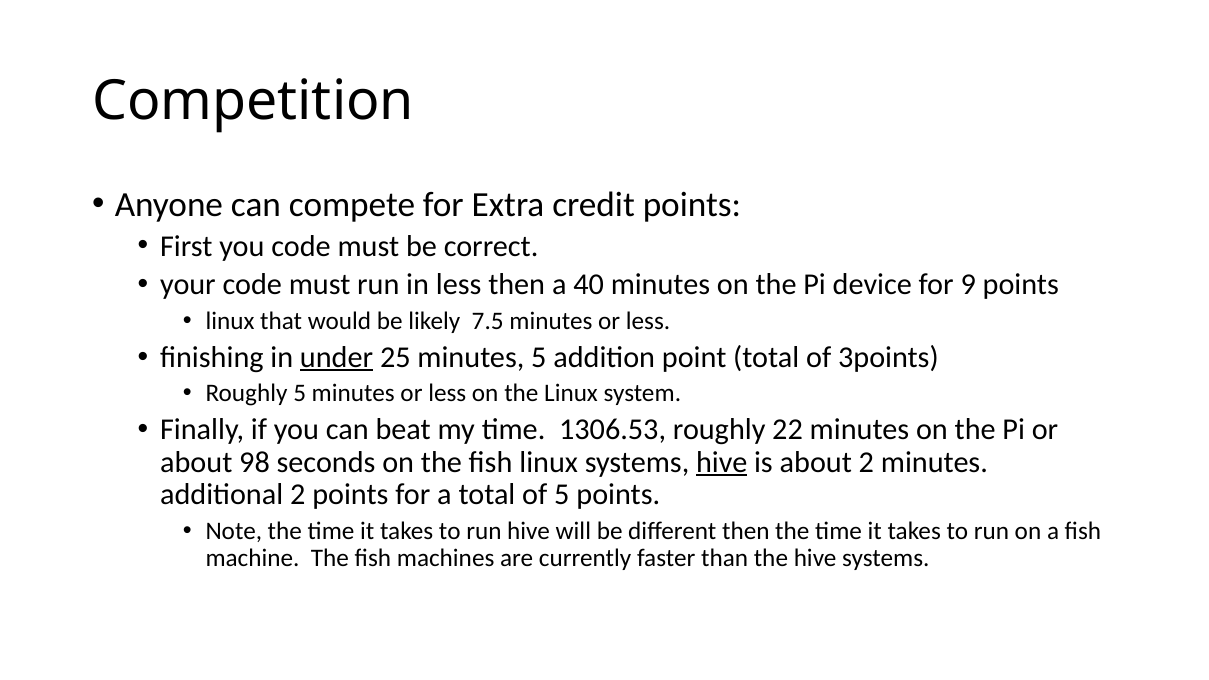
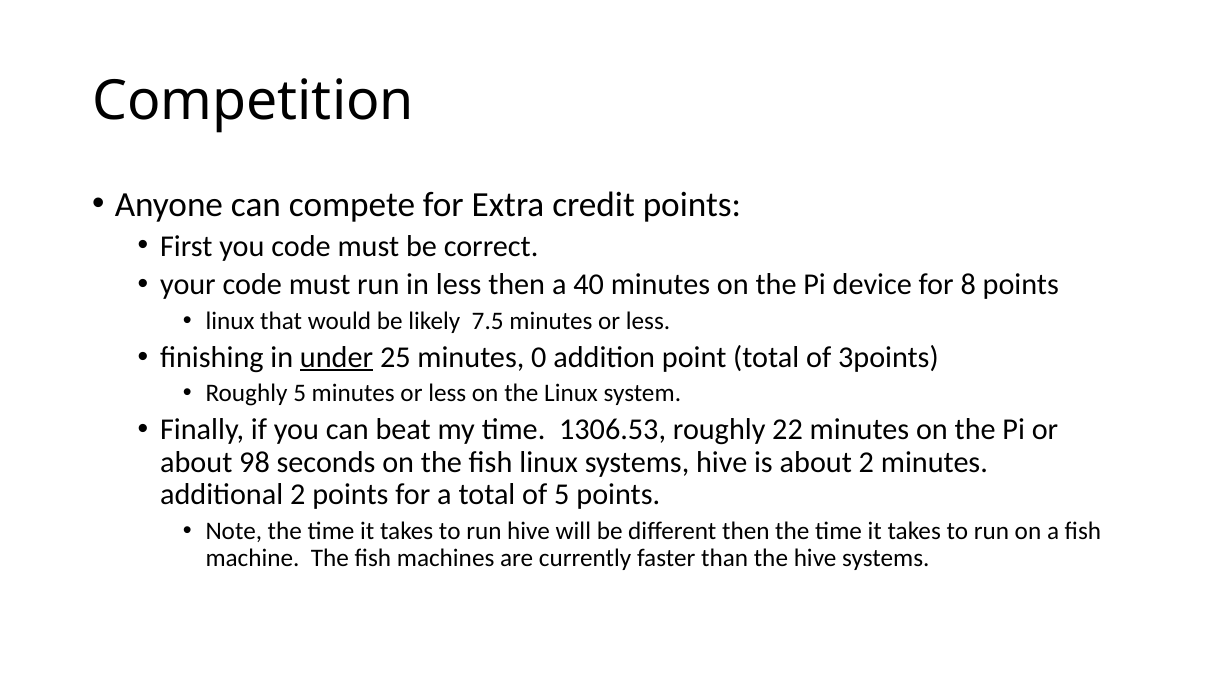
9: 9 -> 8 (968, 285)
minutes 5: 5 -> 0 (539, 357)
hive underline: present -> none (722, 462)
